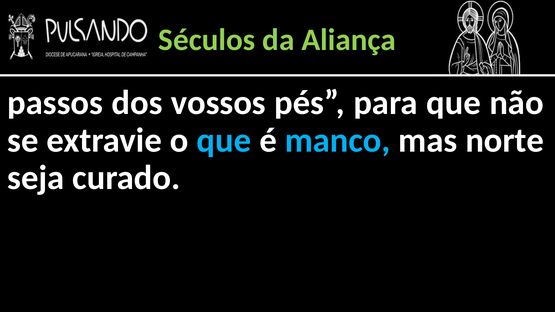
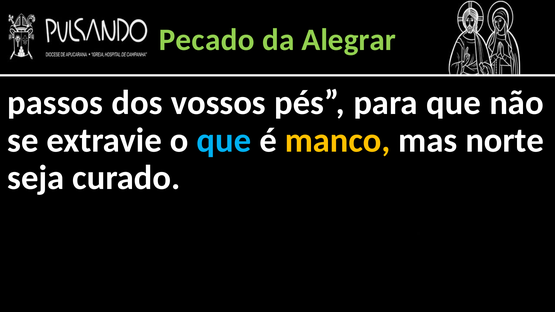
Séculos: Séculos -> Pecado (207, 40)
Aliança: Aliança -> Alegrar (349, 40)
manco colour: light blue -> yellow (338, 140)
